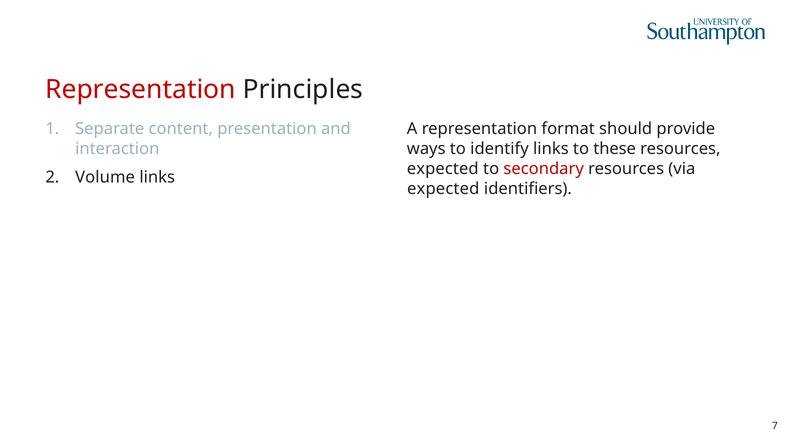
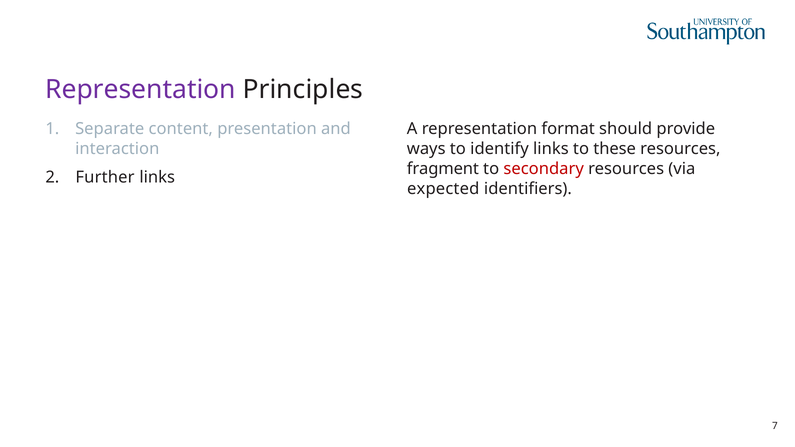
Representation colour: red -> purple (141, 89)
expected: expected -> fragment (443, 169)
Volume: Volume -> Further (105, 177)
